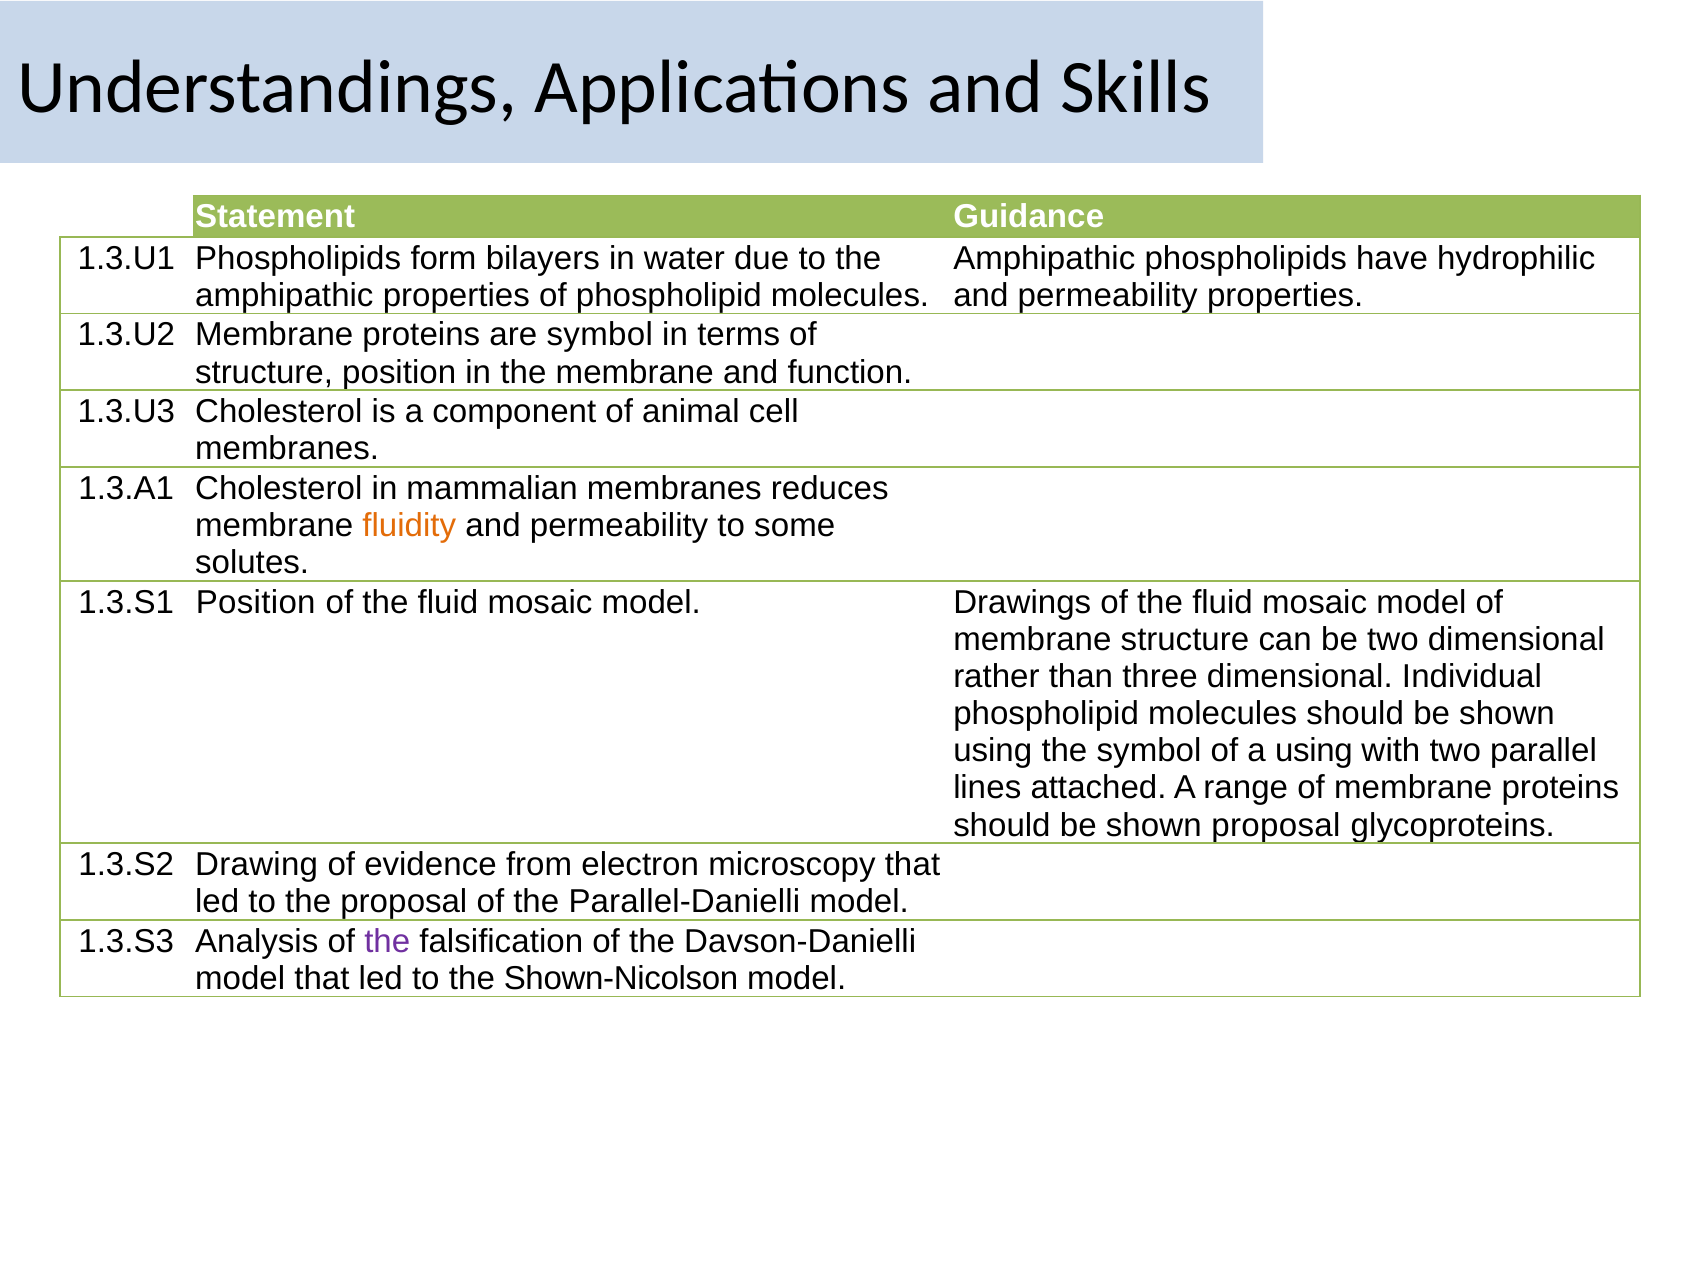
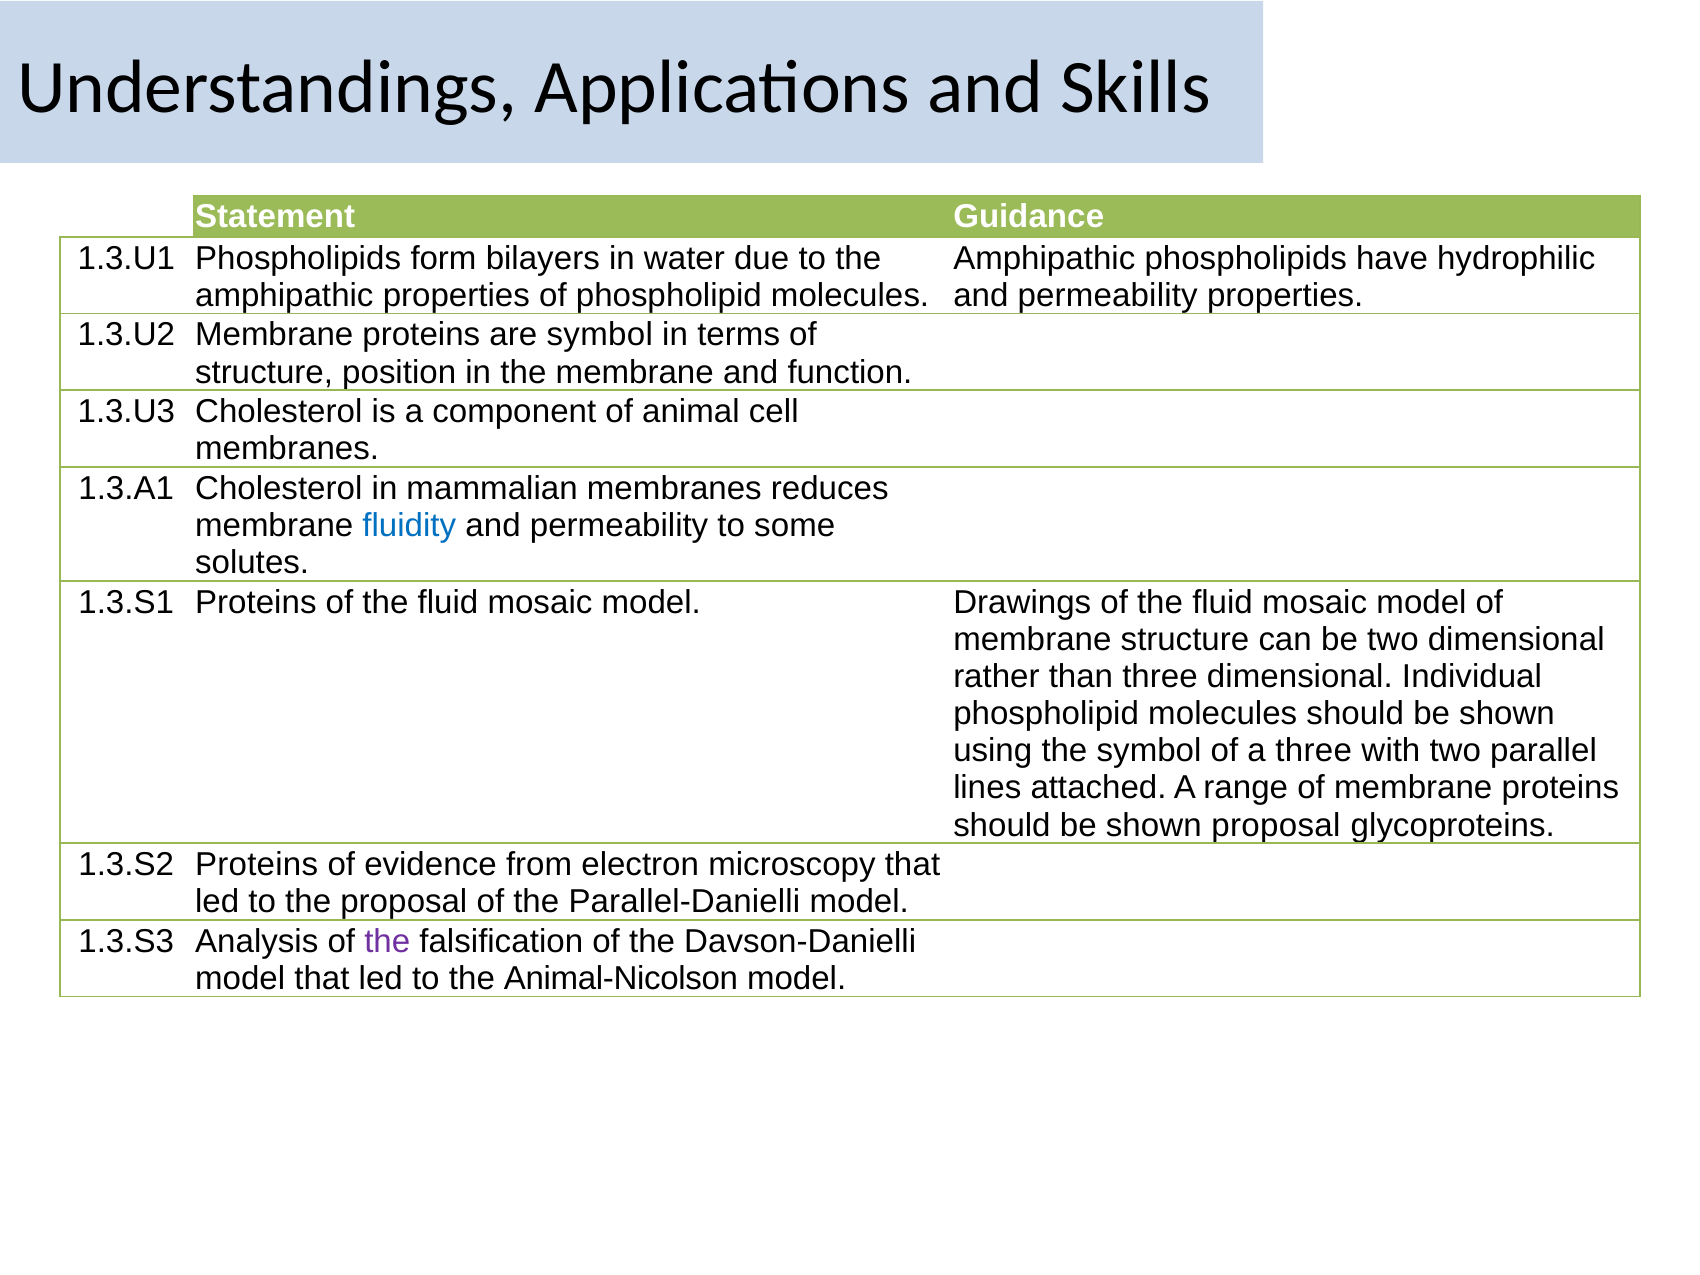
fluidity colour: orange -> blue (409, 526)
1.3.S1 Position: Position -> Proteins (256, 602)
a using: using -> three (1314, 751)
1.3.S2 Drawing: Drawing -> Proteins (257, 865)
Shown-Nicolson: Shown-Nicolson -> Animal-Nicolson (621, 979)
